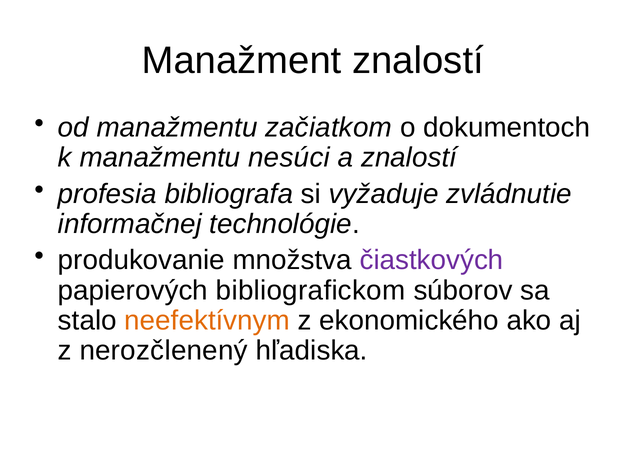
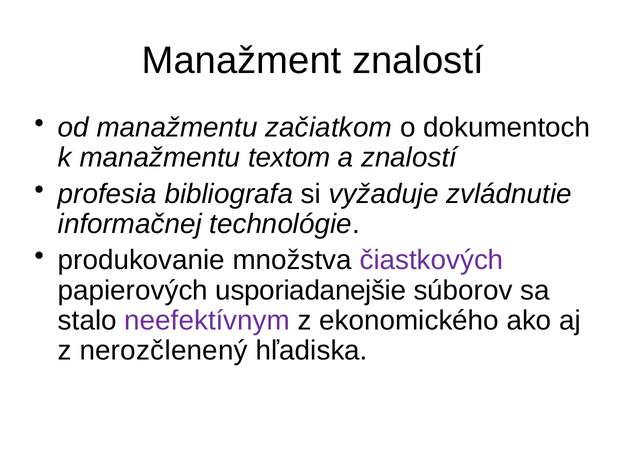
nesúci: nesúci -> textom (289, 158)
bibliografickom: bibliografickom -> usporiadanejšie (311, 290)
neefektívnym colour: orange -> purple (207, 320)
